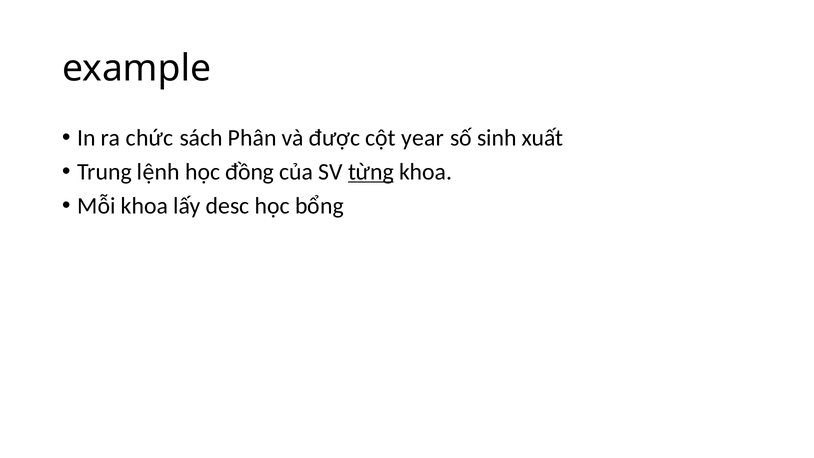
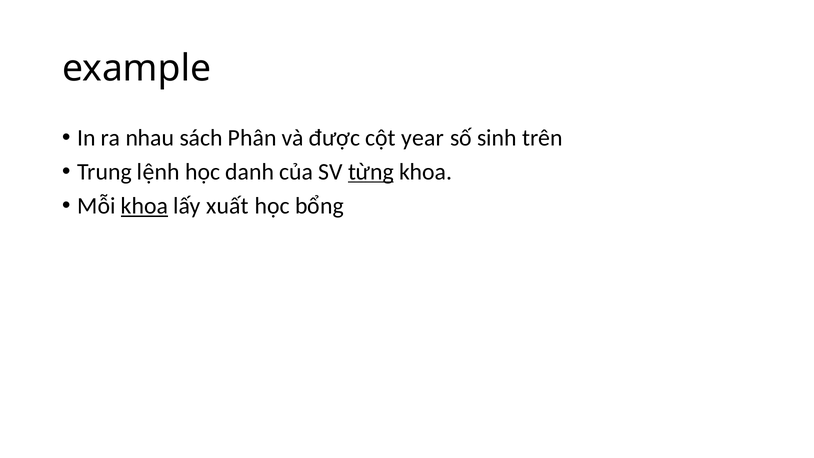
chức: chức -> nhau (150, 138)
xuất: xuất -> trên (542, 138)
đồng: đồng -> danh (250, 172)
khoa underline: none -> present (144, 206)
desc: desc -> xuất (227, 206)
